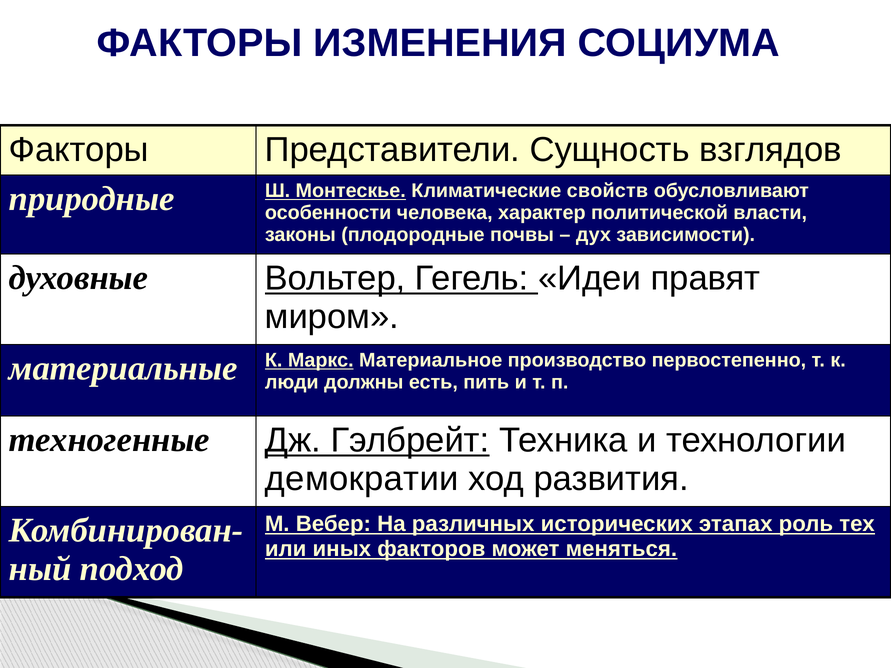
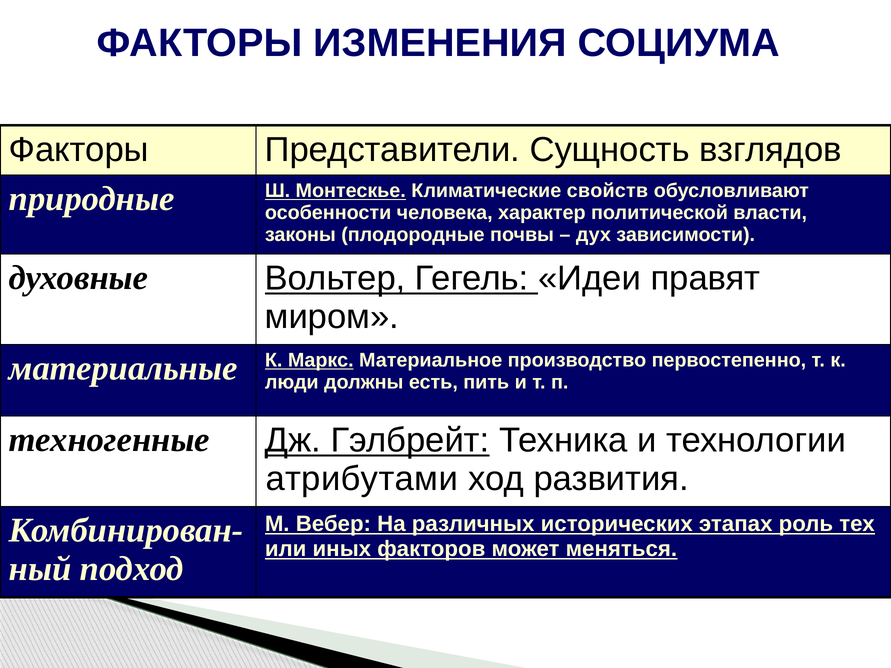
демократии: демократии -> атрибутами (362, 479)
